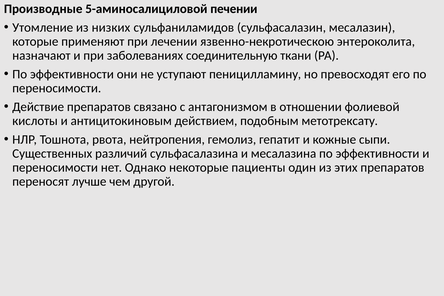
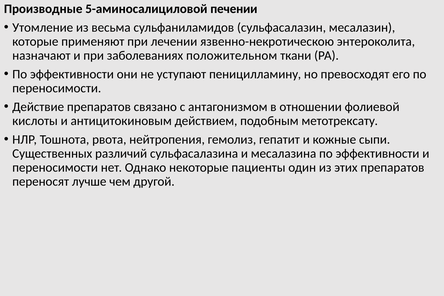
низких: низких -> весьма (111, 28)
соединительную: соединительную -> положительном (232, 56)
